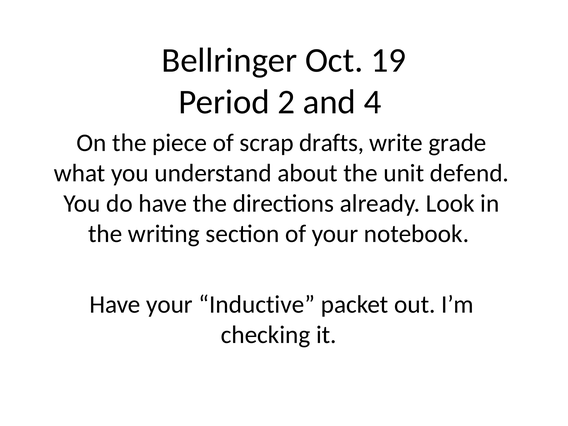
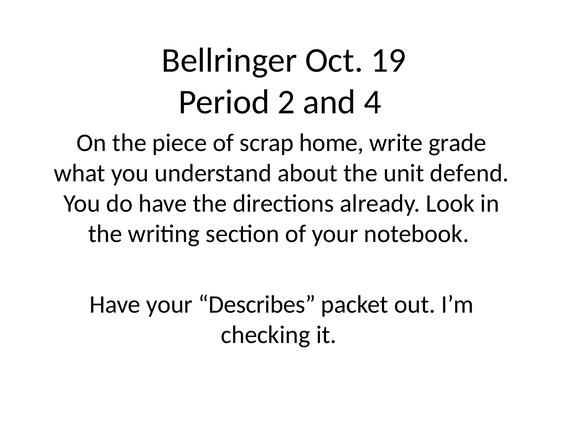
drafts: drafts -> home (332, 143)
Inductive: Inductive -> Describes (257, 305)
